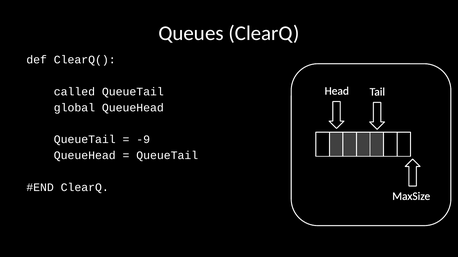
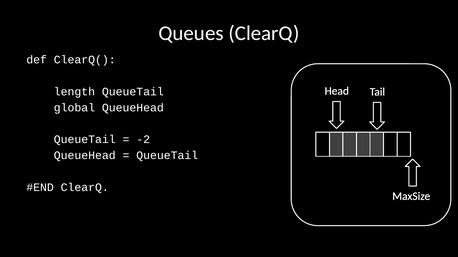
called: called -> length (74, 92)
-9: -9 -> -2 (143, 140)
